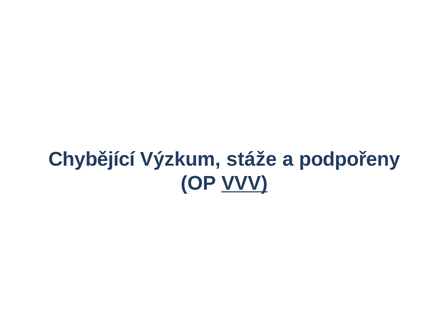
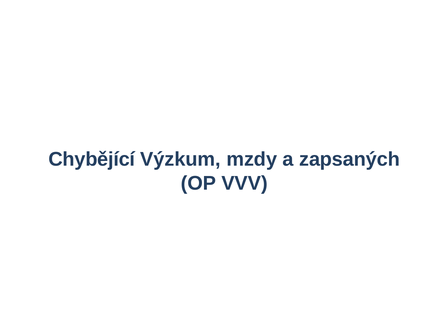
stáže: stáže -> mzdy (252, 160)
podpořeny: podpořeny -> zapsaných (350, 160)
VVV underline: present -> none (245, 183)
